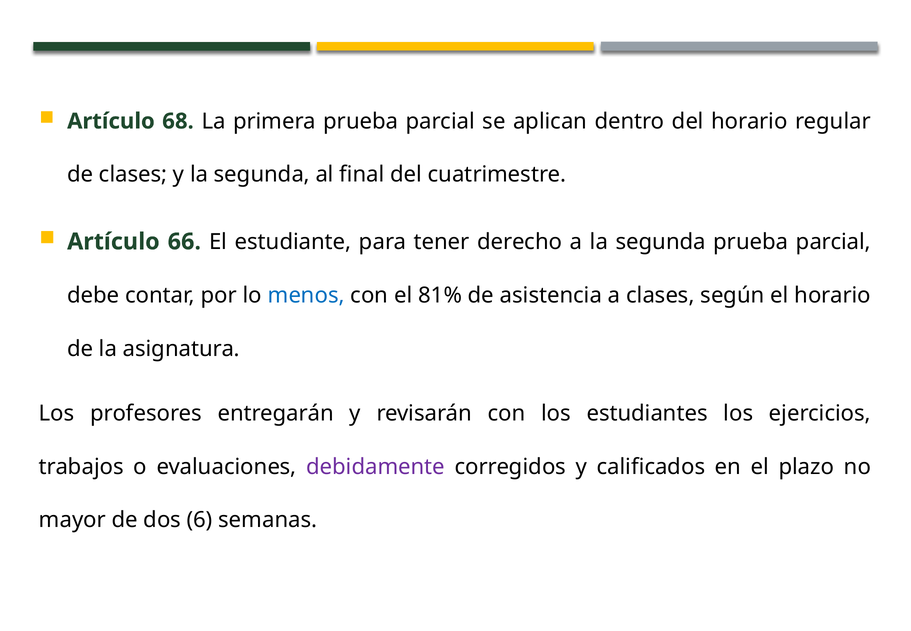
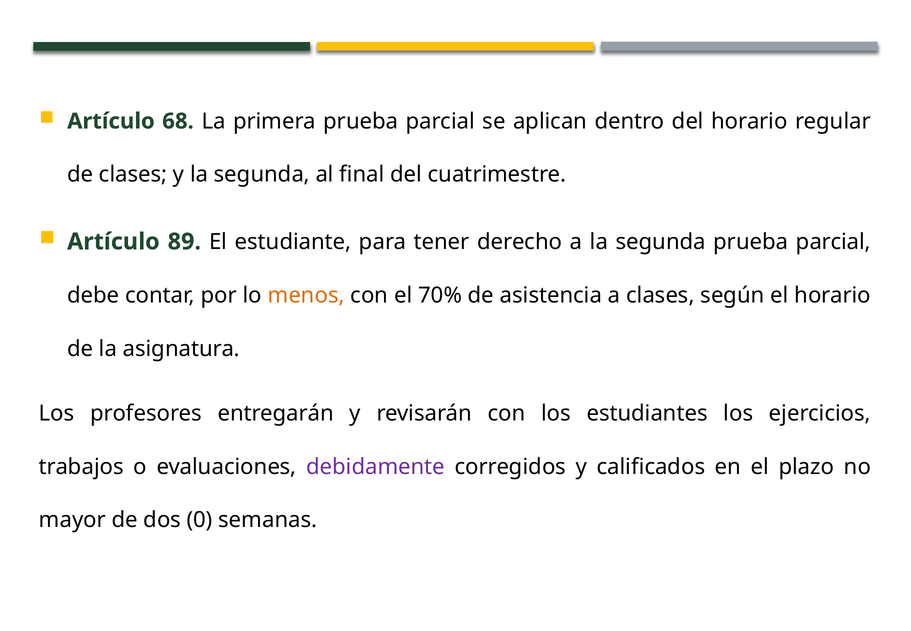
66: 66 -> 89 (184, 242)
menos colour: blue -> orange (306, 295)
81%: 81% -> 70% (440, 295)
6: 6 -> 0 (200, 520)
